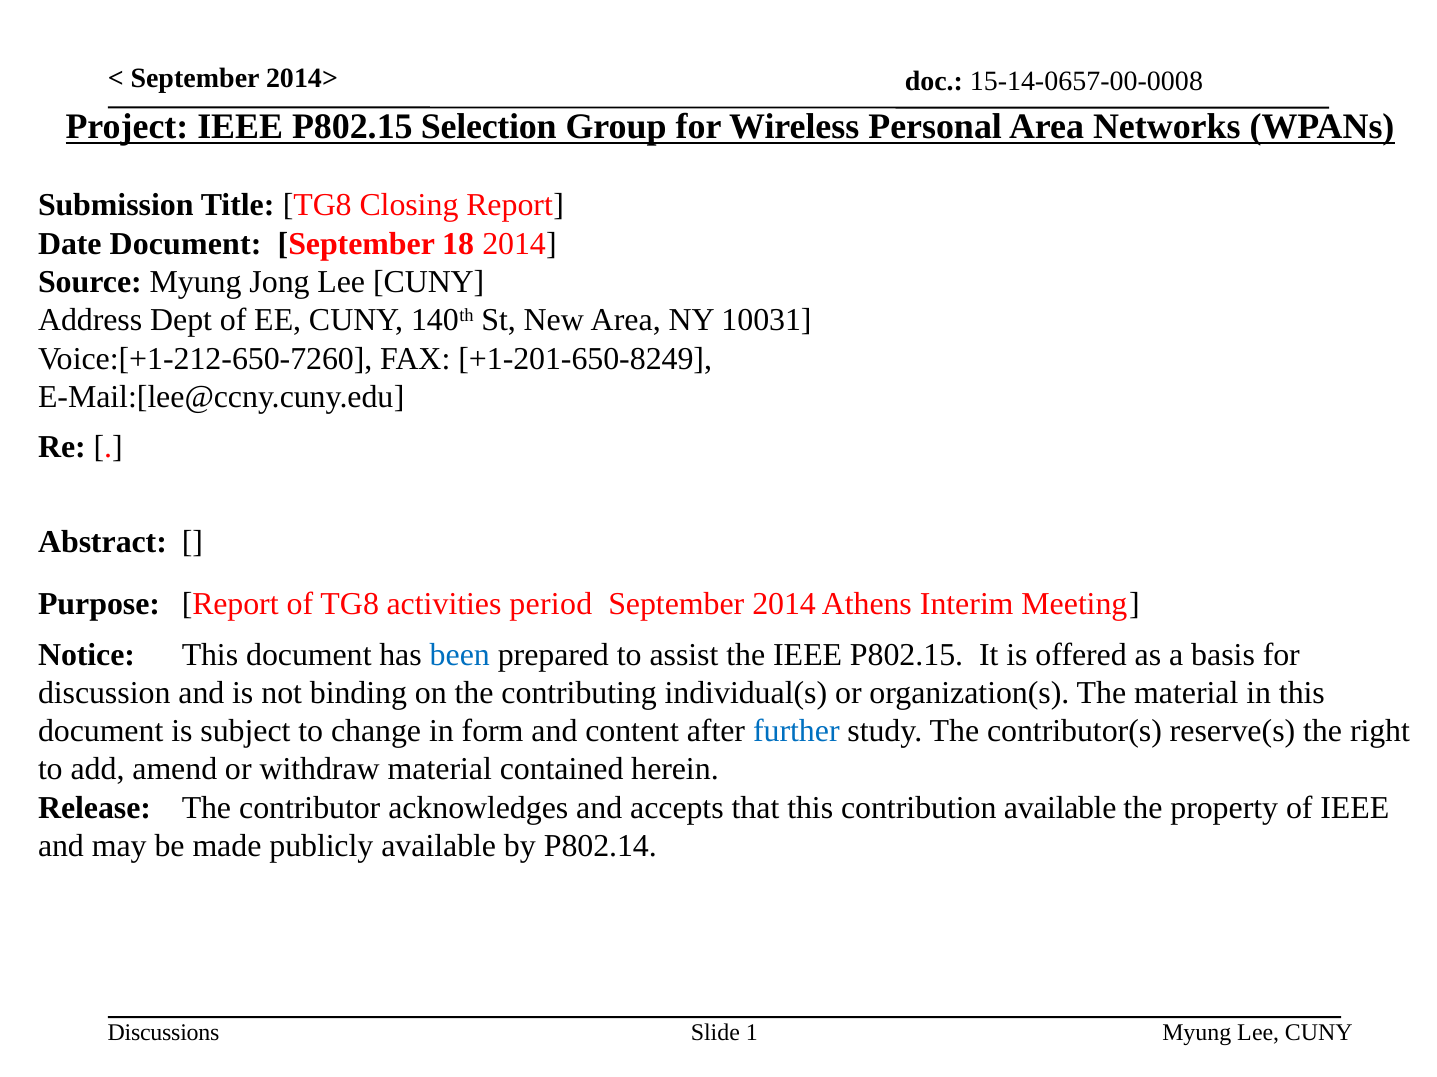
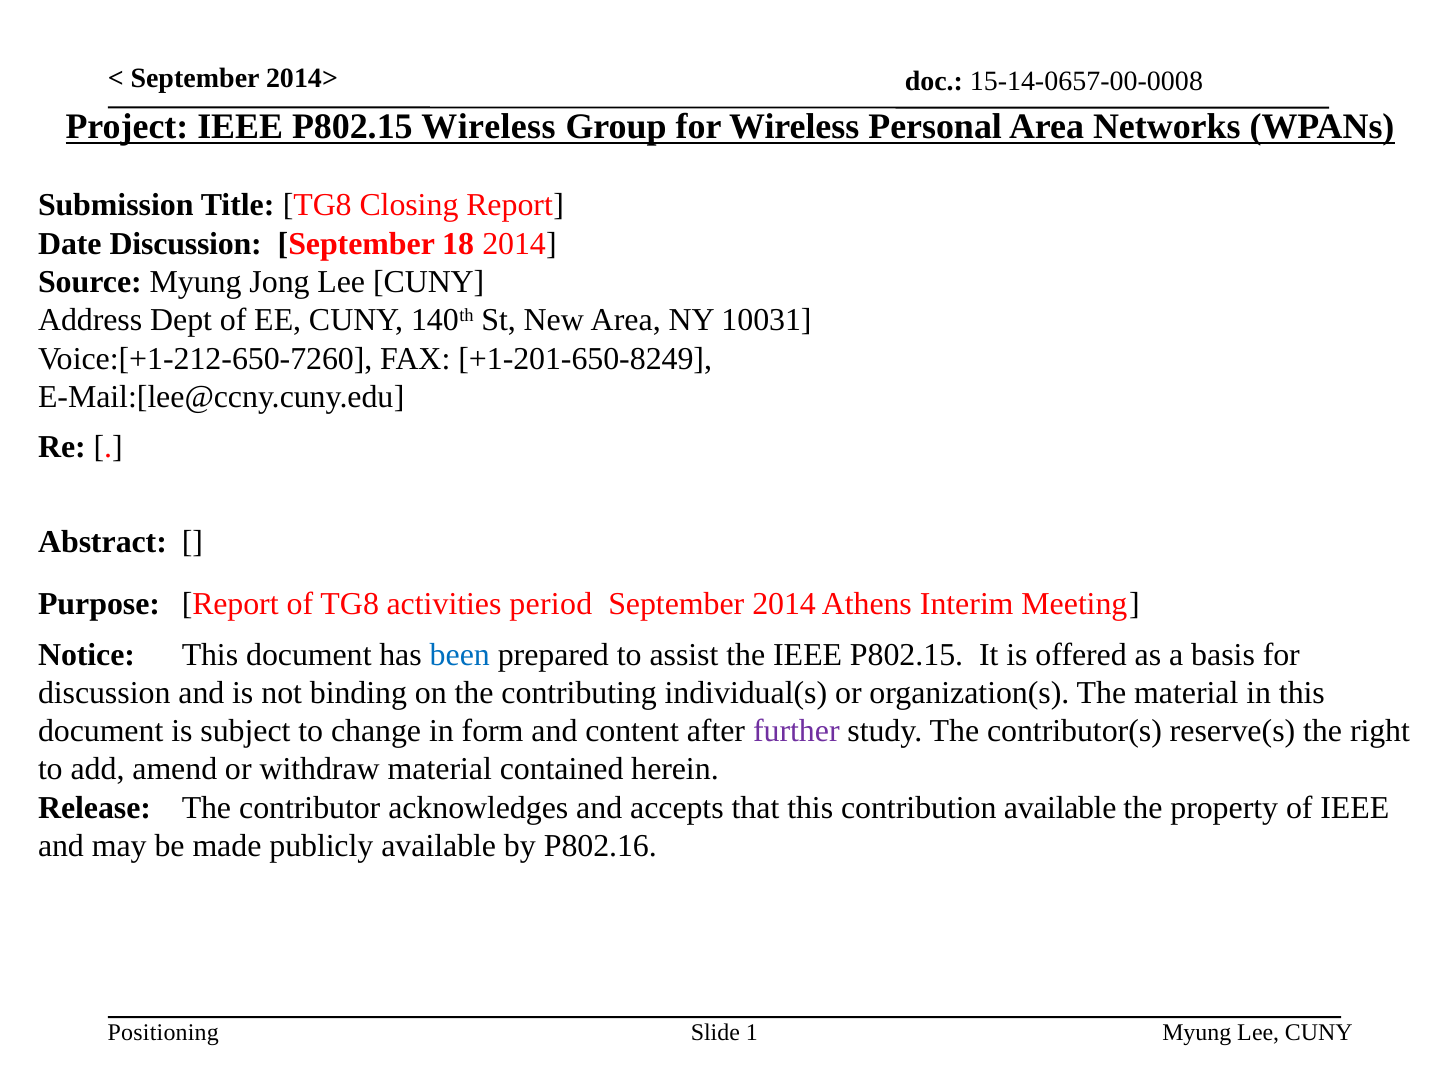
P802.15 Selection: Selection -> Wireless (488, 127)
Date Document: Document -> Discussion (186, 244)
further colour: blue -> purple (796, 732)
P802.14: P802.14 -> P802.16 (600, 846)
Discussions: Discussions -> Positioning (163, 1034)
